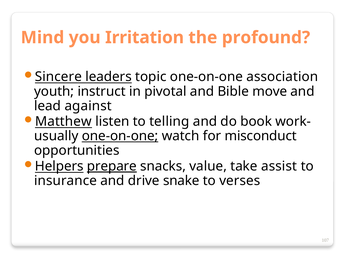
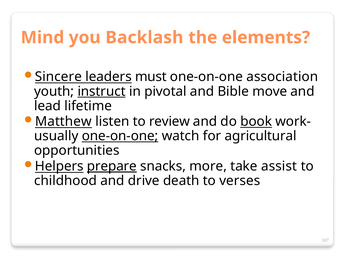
Irritation: Irritation -> Backlash (144, 37)
profound: profound -> elements (266, 37)
topic: topic -> must (151, 77)
instruct underline: none -> present (102, 91)
against: against -> lifetime (88, 106)
telling: telling -> review (169, 121)
book underline: none -> present (256, 121)
misconduct: misconduct -> agricultural (261, 136)
value: value -> more (208, 166)
insurance: insurance -> childhood (66, 181)
snake: snake -> death (181, 181)
